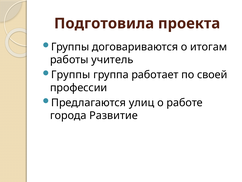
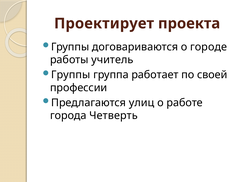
Подготовила: Подготовила -> Проектирует (104, 23)
итогам: итогам -> городе (209, 47)
Развитие: Развитие -> Четверть (114, 115)
